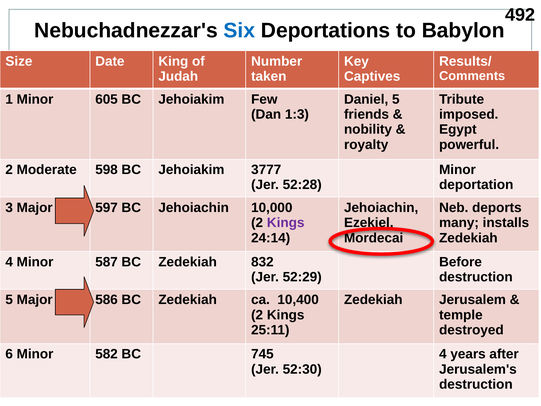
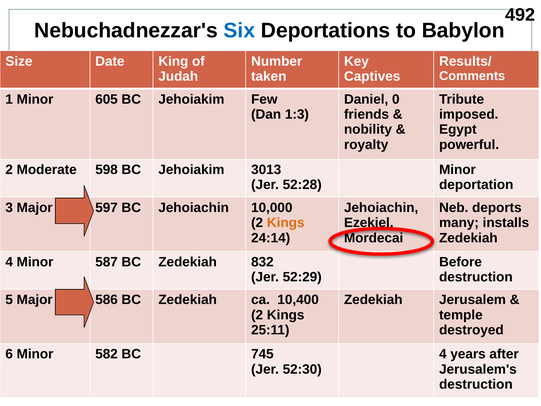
Daniel 5: 5 -> 0 (396, 99)
3777: 3777 -> 3013 (266, 170)
Kings colour: purple -> orange (286, 223)
